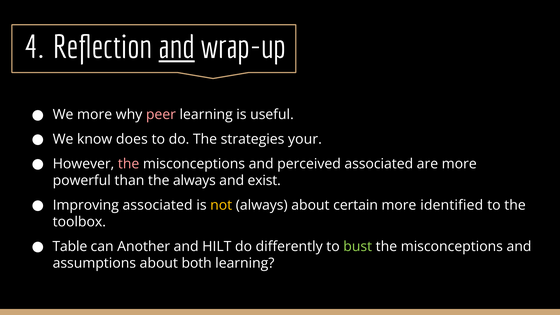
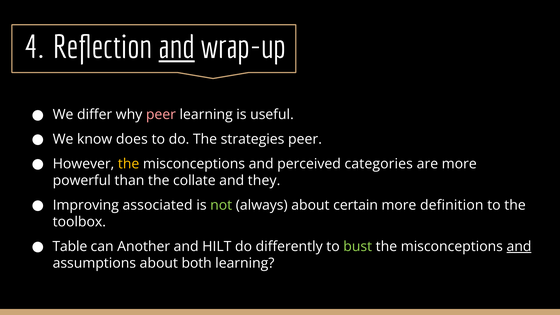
We more: more -> differ (95, 115)
strategies your: your -> peer (305, 139)
the colour: pink -> yellow (129, 164)
perceived associated: associated -> categories (379, 164)
the always: always -> collate (194, 181)
exist: exist -> they (264, 181)
not colour: yellow -> light green (221, 205)
identified: identified -> definition (452, 205)
and underline: none -> present (519, 247)
